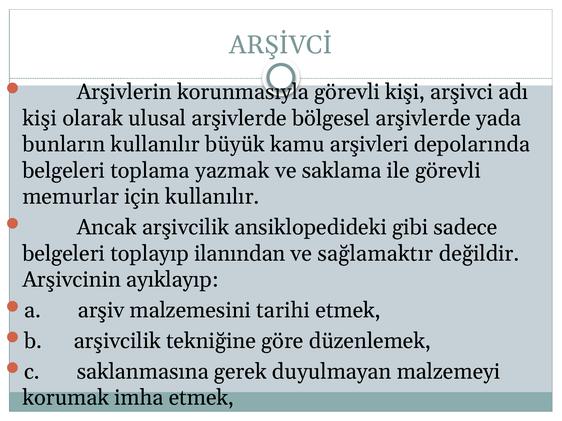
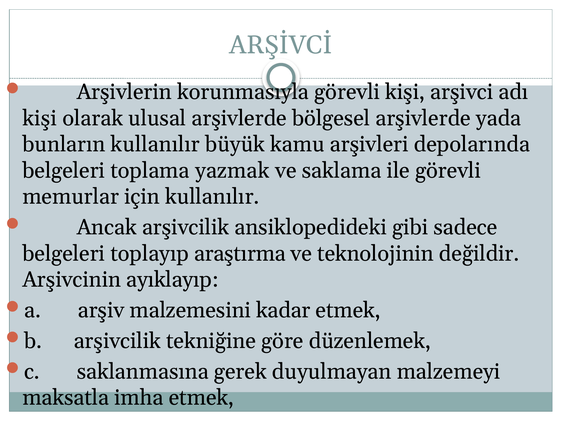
ilanından: ilanından -> araştırma (240, 254)
sağlamaktır: sağlamaktır -> teknolojinin (376, 254)
tarihi: tarihi -> kadar (283, 311)
korumak: korumak -> maksatla (66, 398)
